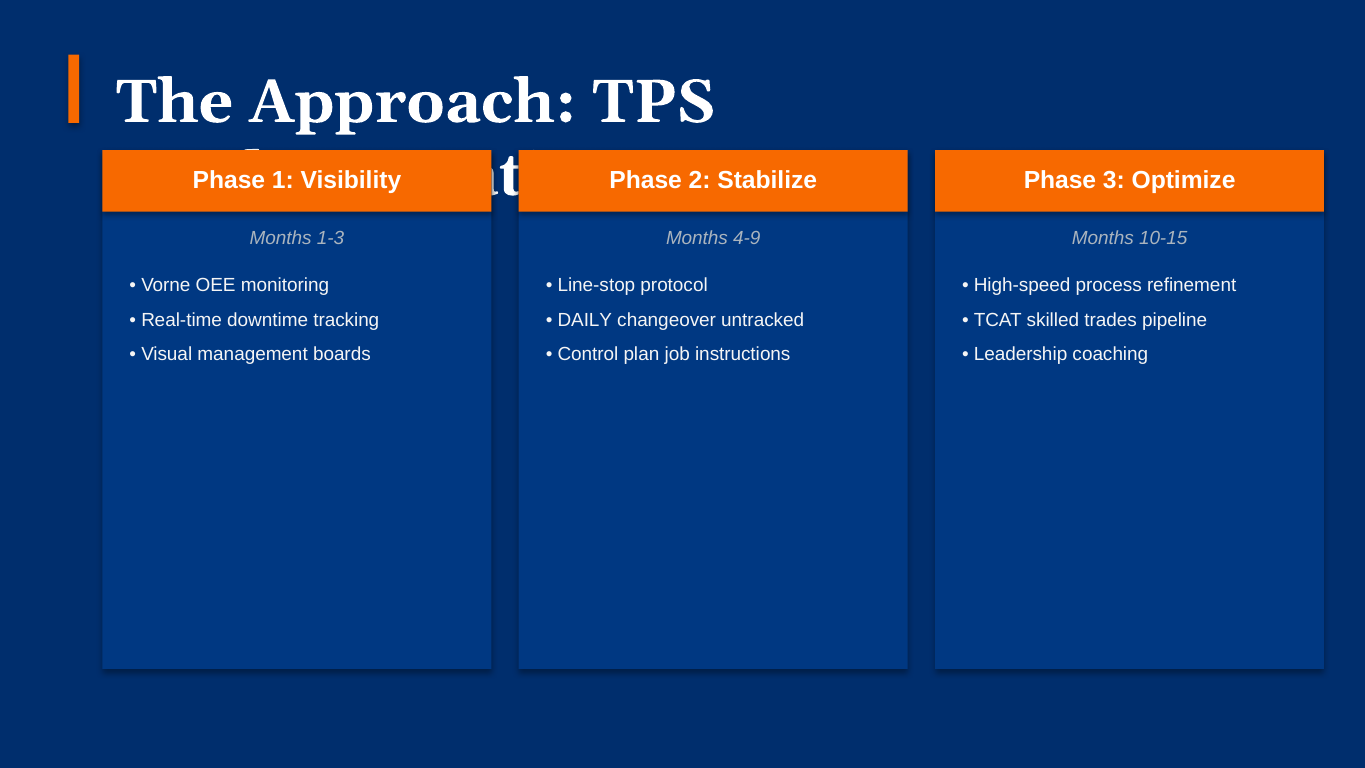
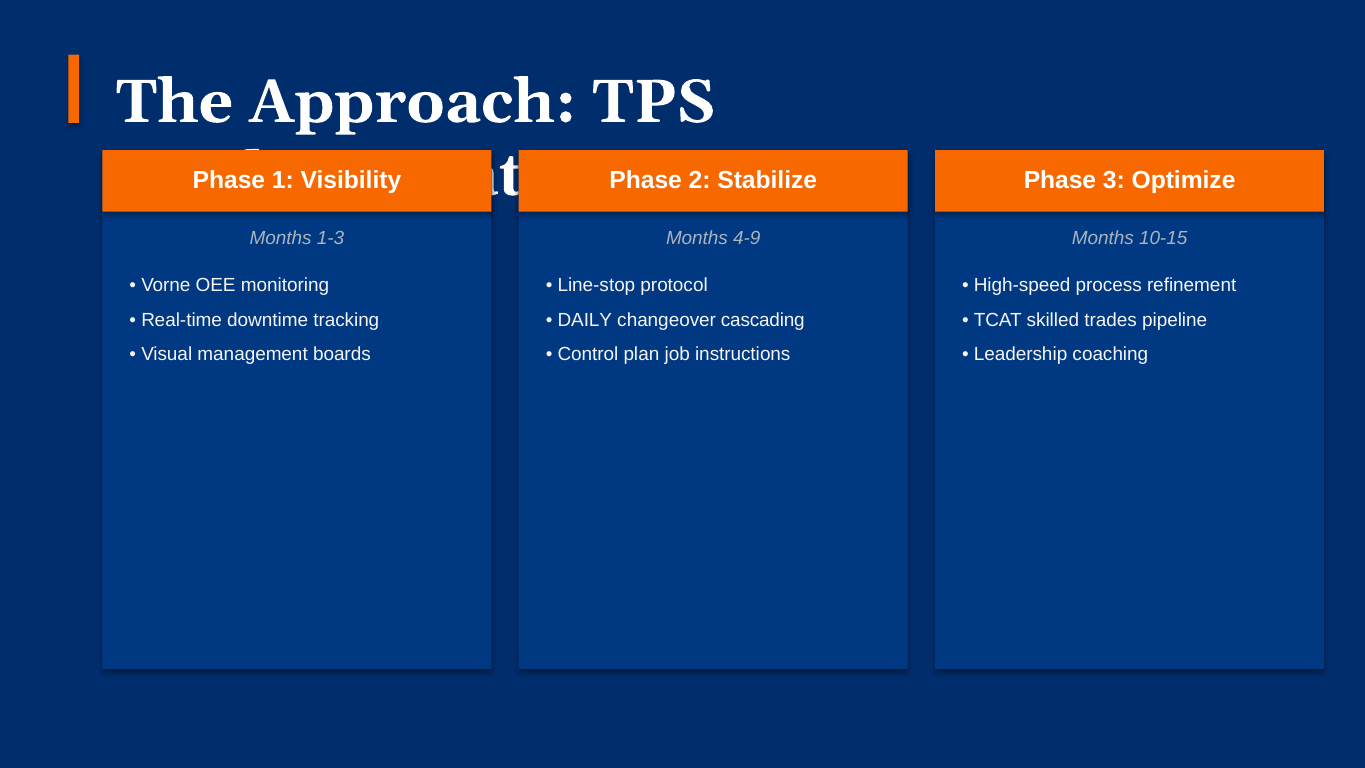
untracked: untracked -> cascading (763, 320)
